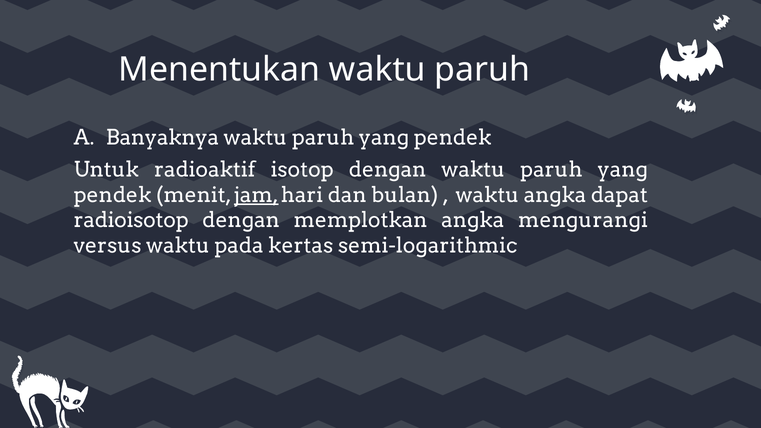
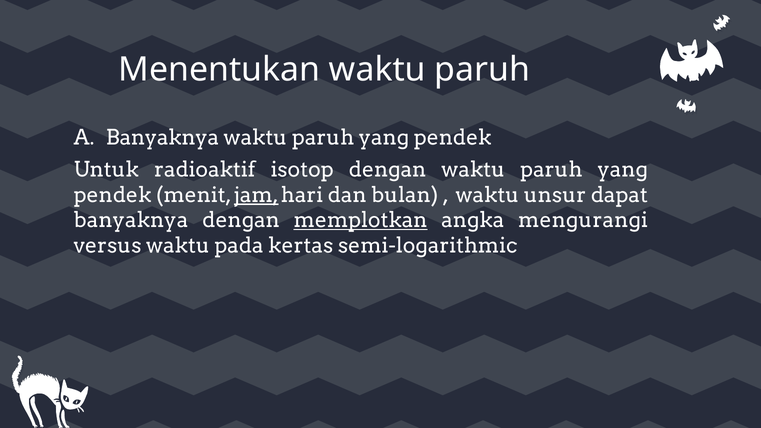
waktu angka: angka -> unsur (555, 195)
radioisotop: radioisotop -> banyaknya (131, 220)
memplotkan underline: none -> present (361, 220)
